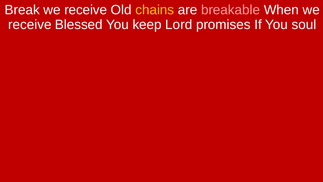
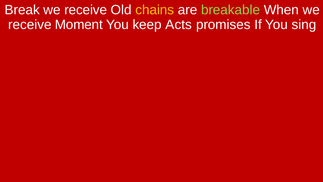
breakable colour: pink -> light green (231, 10)
Blessed: Blessed -> Moment (79, 25)
Lord: Lord -> Acts (179, 25)
soul: soul -> sing (304, 25)
